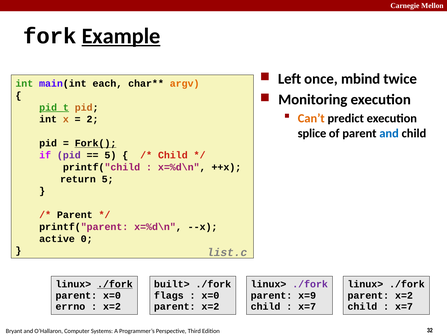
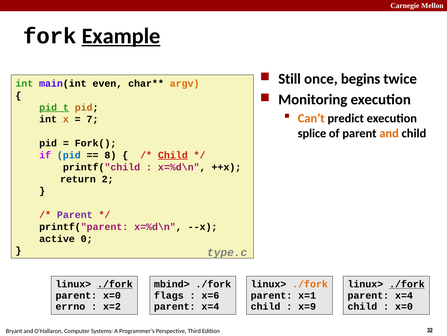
Left: Left -> Still (290, 79)
mbind: mbind -> begins (361, 79)
each: each -> even (107, 83)
2: 2 -> 7 (93, 119)
and colour: blue -> orange (389, 133)
Fork( underline: present -> none (96, 143)
pid colour: purple -> blue (69, 155)
5: 5 -> 8 (110, 155)
Child underline: none -> present (173, 155)
return 5: 5 -> 2 (108, 179)
Parent colour: black -> purple (75, 214)
list.c: list.c -> type.c (227, 252)
built>: built> -> mbind> (172, 284)
./fork colour: purple -> orange (310, 284)
./fork underline: none -> present (407, 284)
x=0: x=0 -> x=6 (210, 295)
x=9: x=9 -> x=1 (307, 295)
x=2: x=2 -> x=4 (404, 295)
x=2: x=2 -> x=4 (210, 306)
x=7: x=7 -> x=9 (307, 306)
x=7: x=7 -> x=0 (404, 306)
